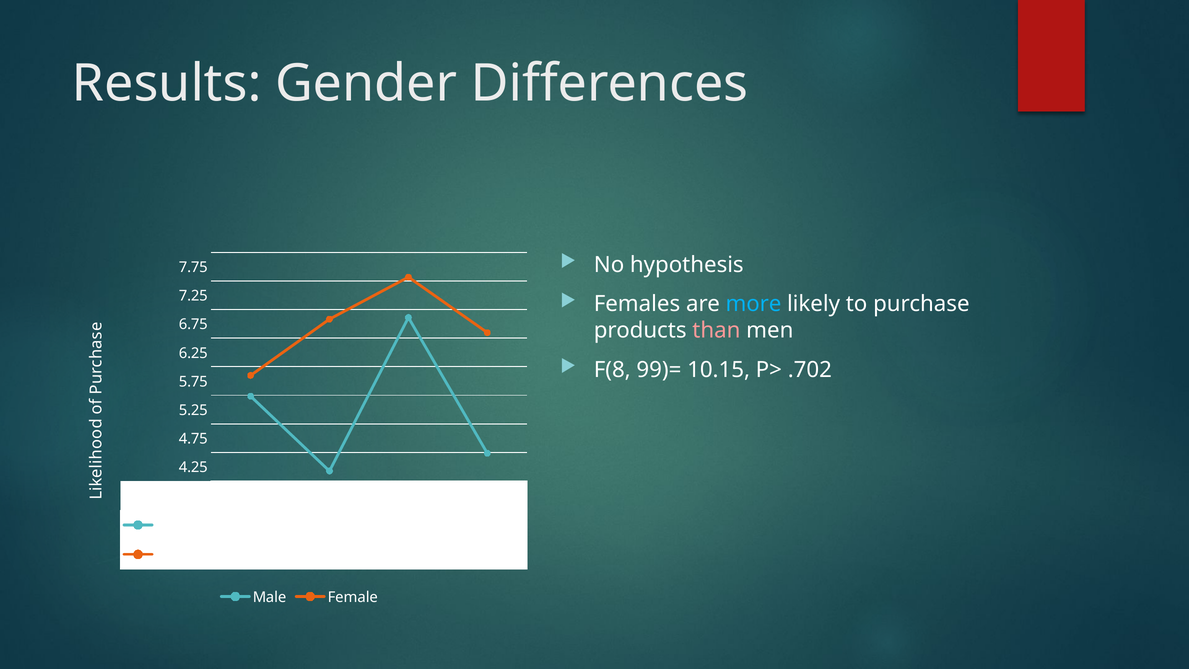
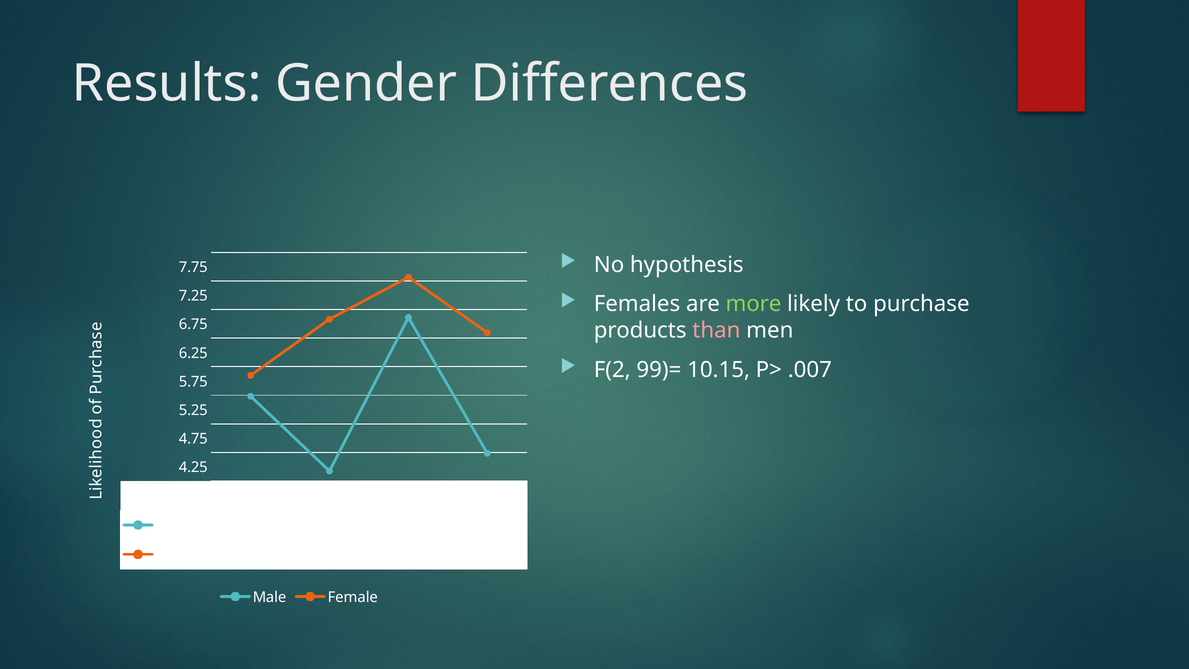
more colour: light blue -> light green (753, 304)
F(8: F(8 -> F(2 (612, 370)
.702: .702 -> .007 (810, 370)
